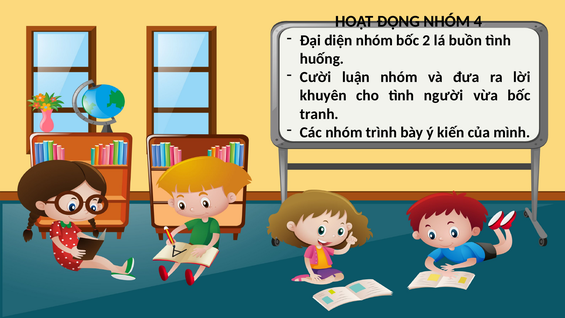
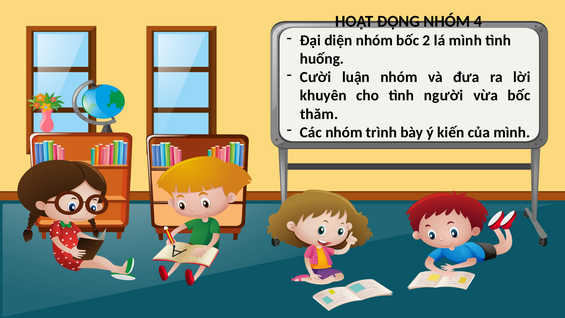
lá buồn: buồn -> mình (465, 40)
tranh: tranh -> thăm (319, 114)
